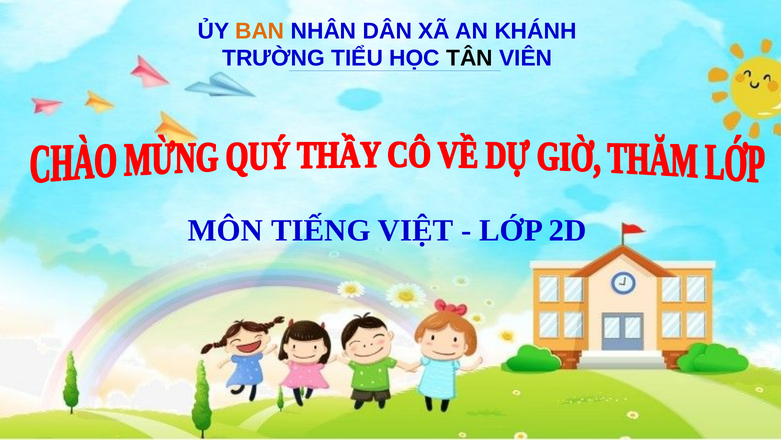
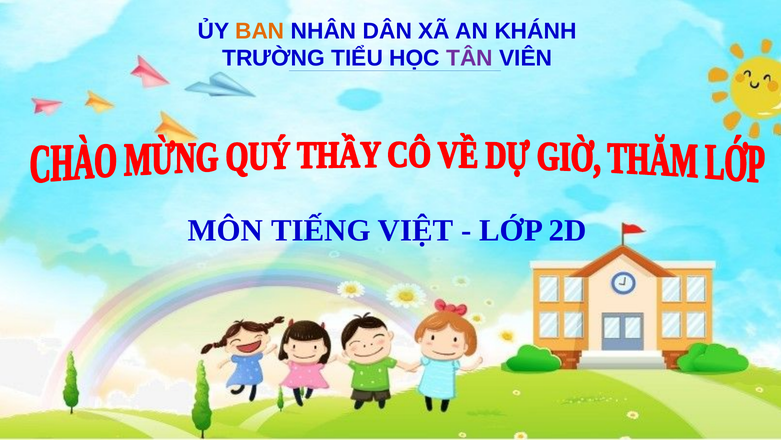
TÂN colour: black -> purple (470, 58)
